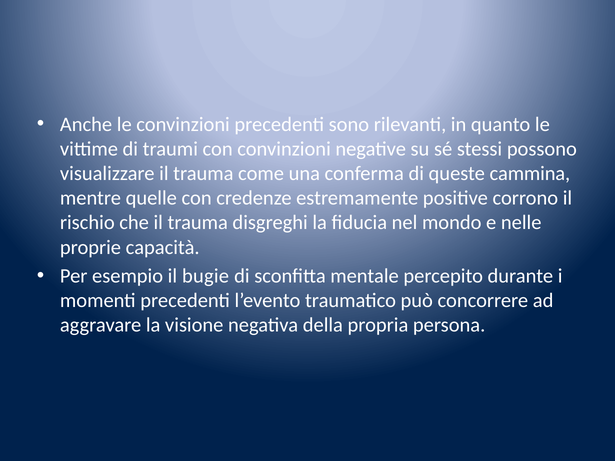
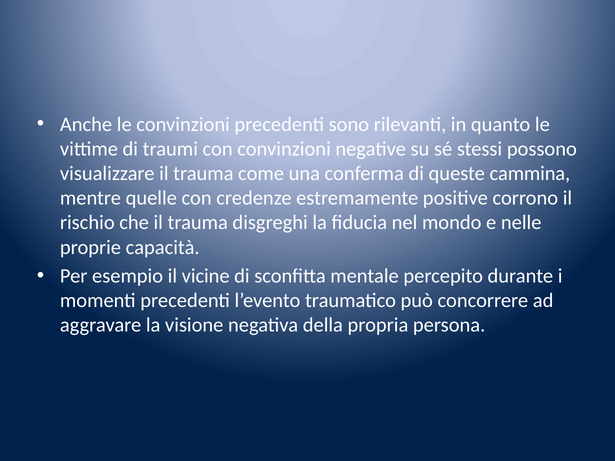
bugie: bugie -> vicine (206, 276)
